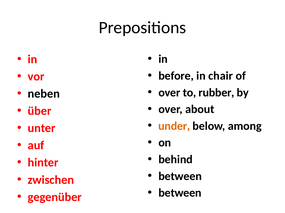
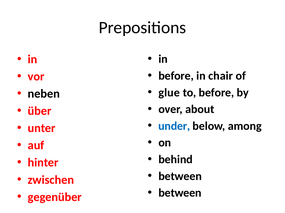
over: over -> glue (169, 93)
to rubber: rubber -> before (216, 93)
under colour: orange -> blue (174, 126)
